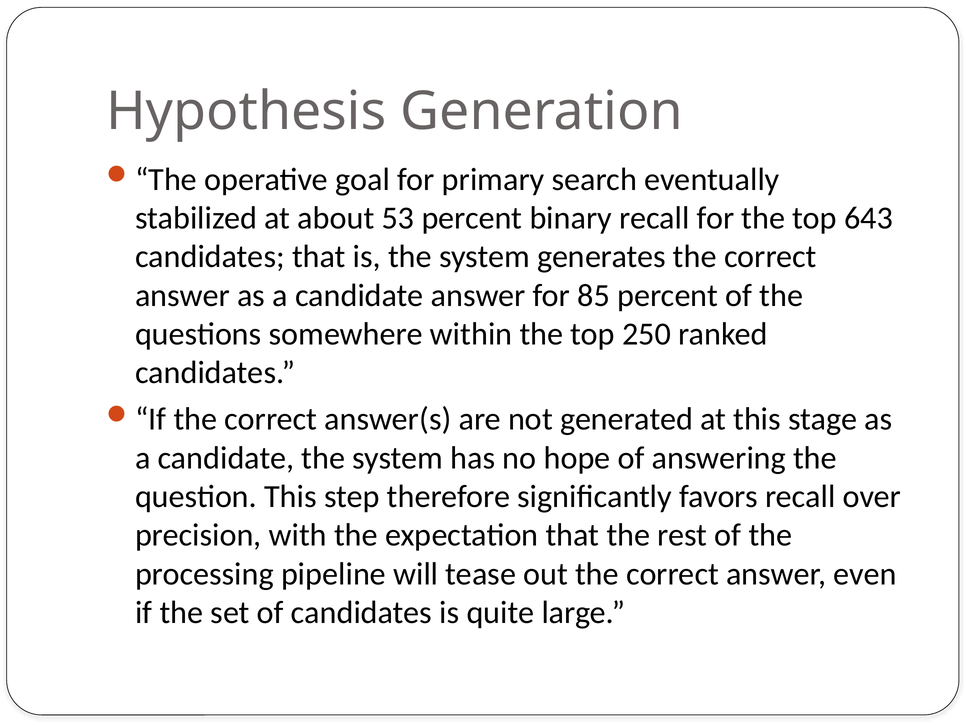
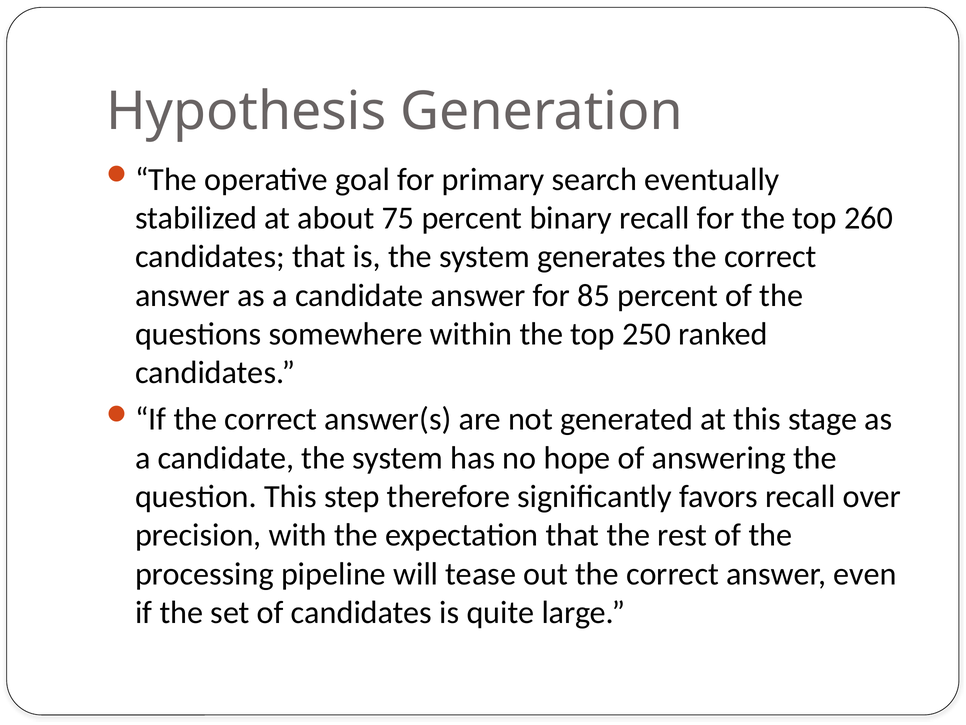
53: 53 -> 75 (398, 218)
643: 643 -> 260 (869, 218)
